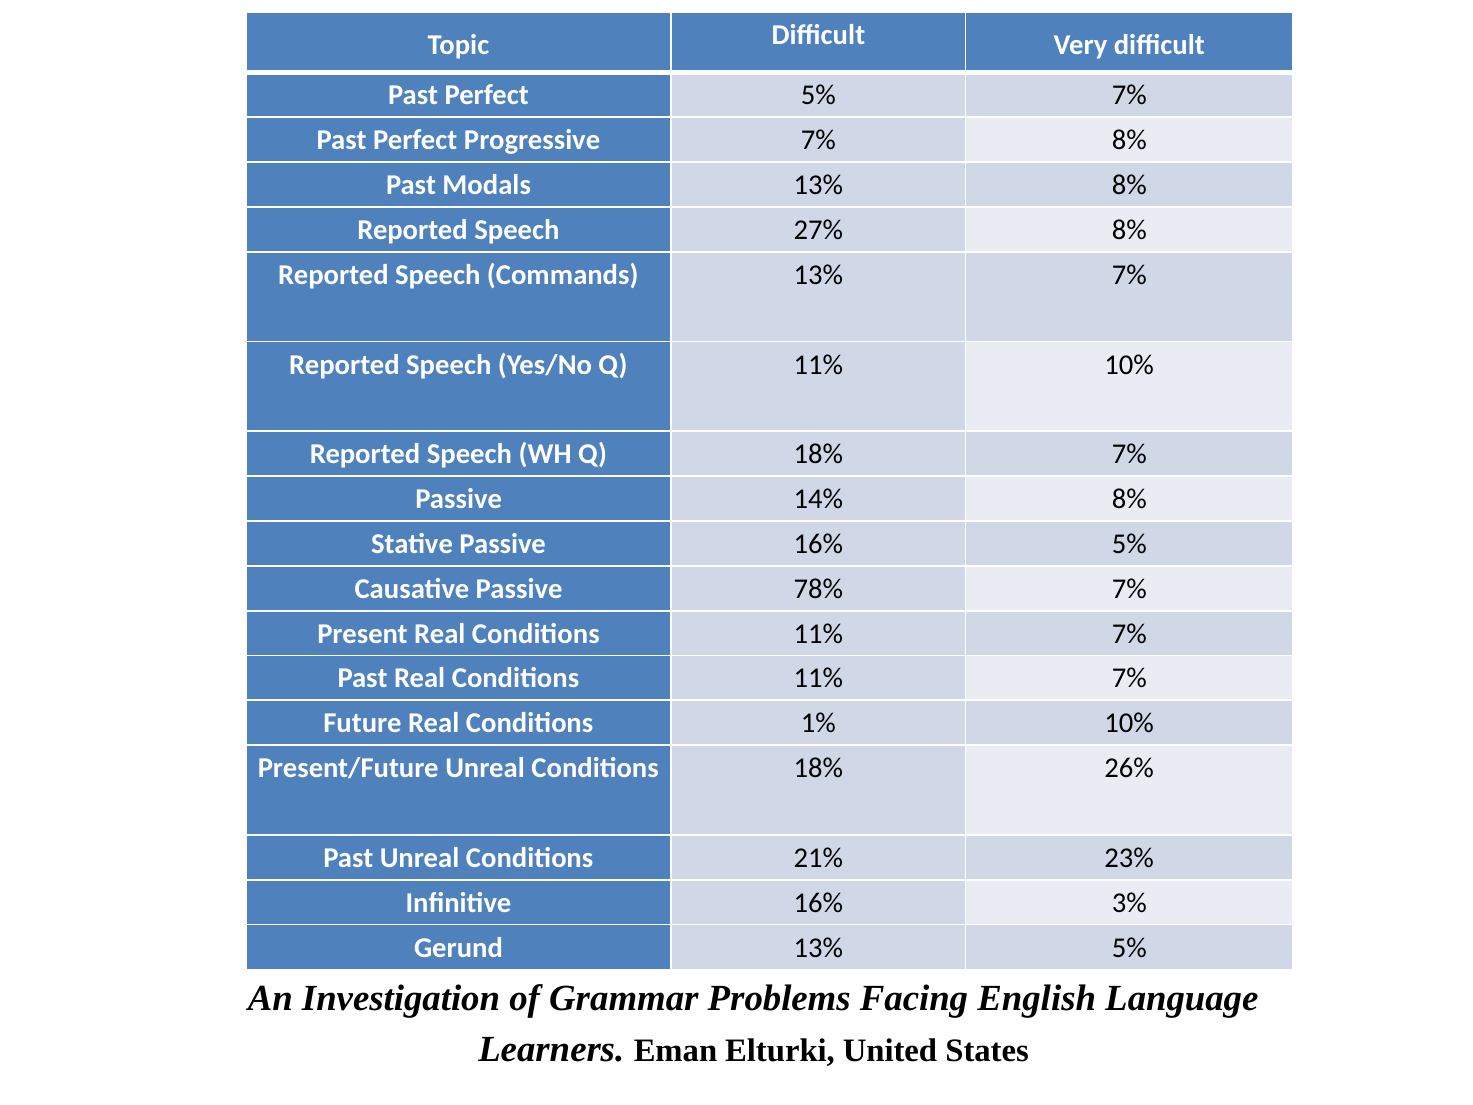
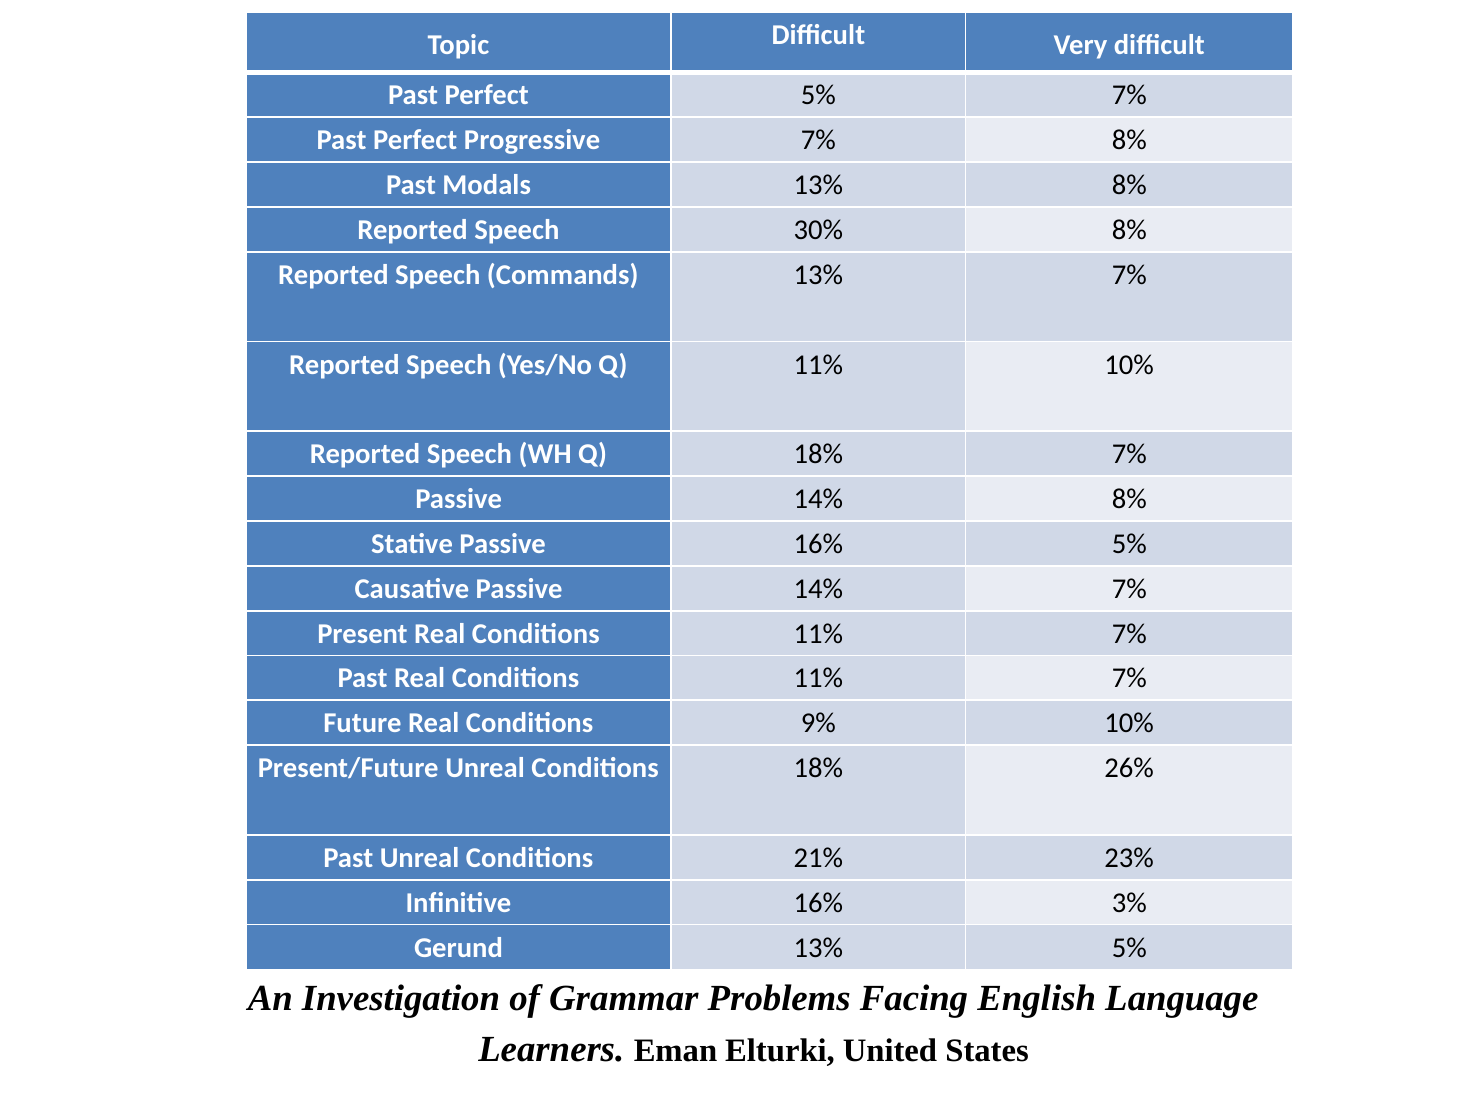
27%: 27% -> 30% (818, 230)
Causative Passive 78%: 78% -> 14% (818, 589)
1%: 1% -> 9% (818, 723)
